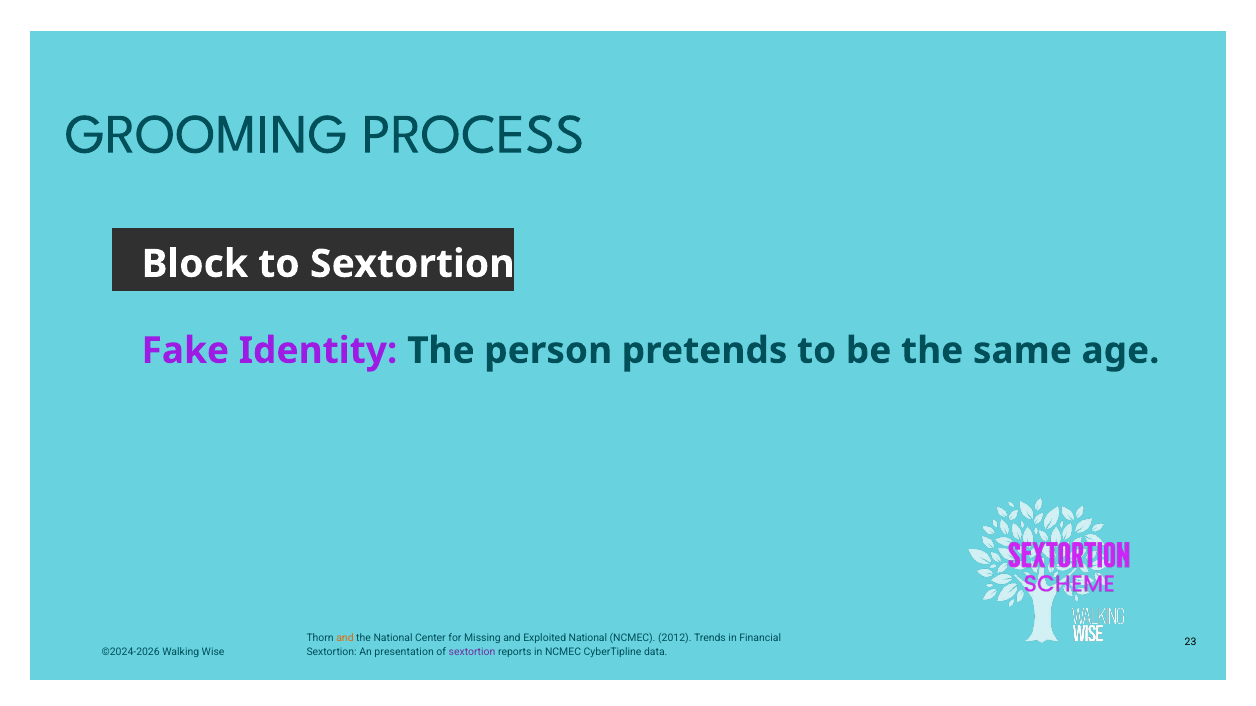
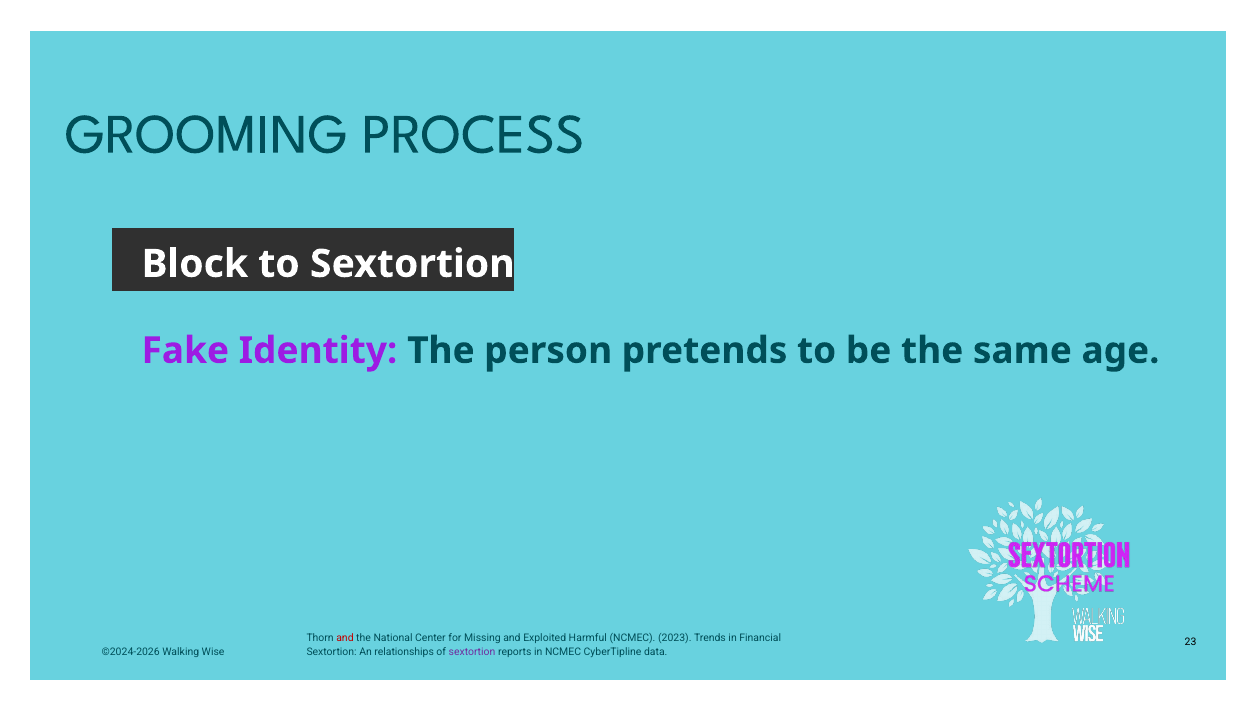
and colour: orange -> red (345, 638)
Exploited National: National -> Harmful (588, 638)
2012: 2012 -> 2023 (675, 638)
presentation: presentation -> relationships (404, 653)
